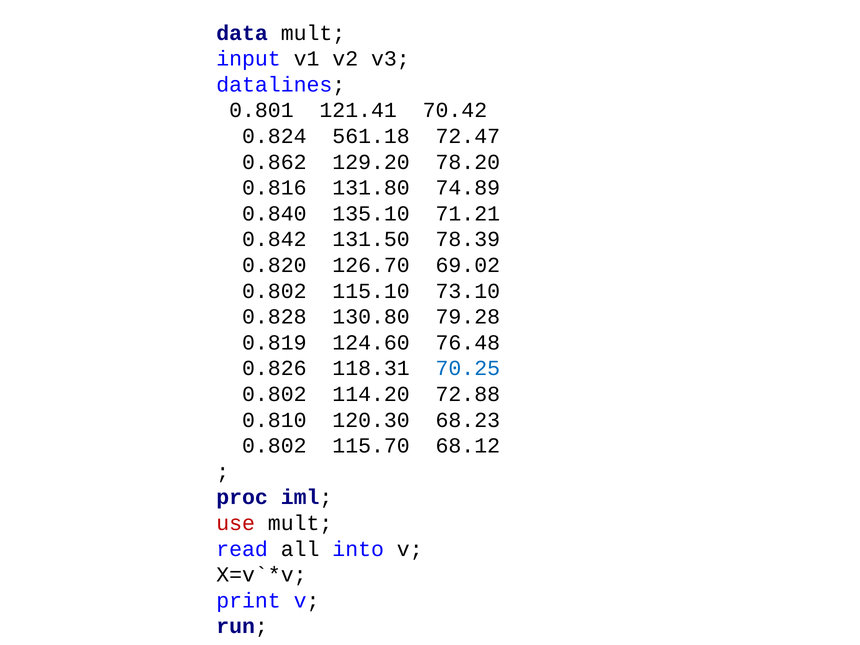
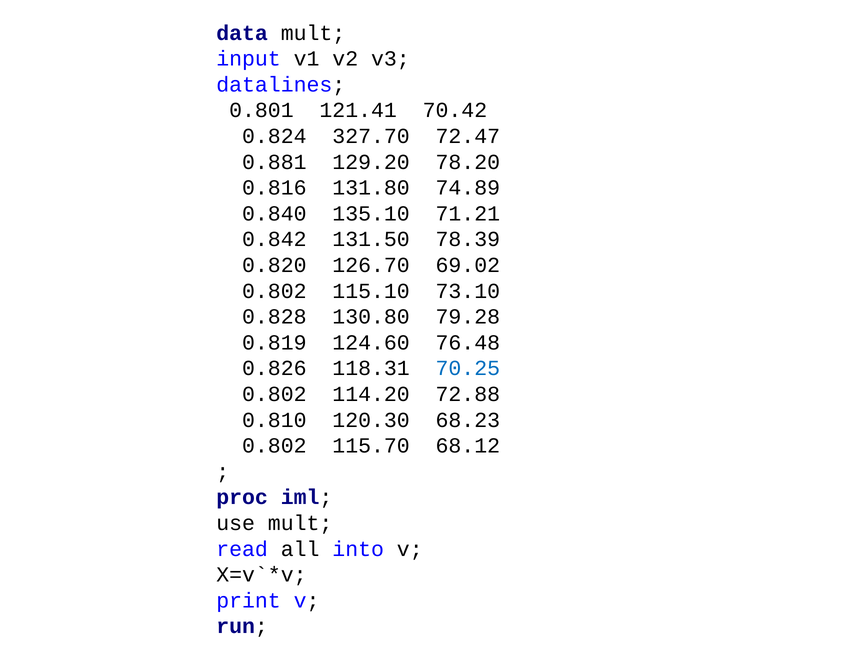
561.18: 561.18 -> 327.70 (371, 136)
0.862: 0.862 -> 0.881 (274, 162)
use colour: red -> black (236, 523)
